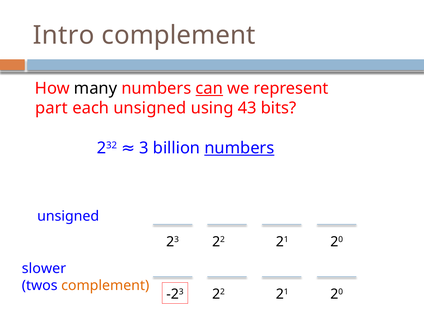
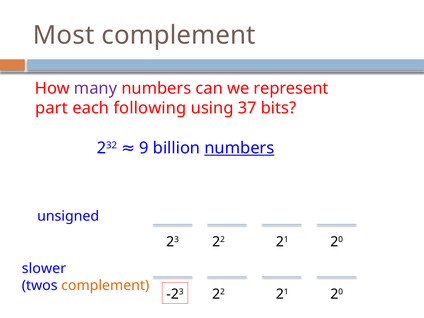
Intro: Intro -> Most (64, 35)
many colour: black -> purple (96, 88)
can underline: present -> none (209, 88)
each unsigned: unsigned -> following (150, 108)
43: 43 -> 37 (247, 108)
3: 3 -> 9 (144, 148)
